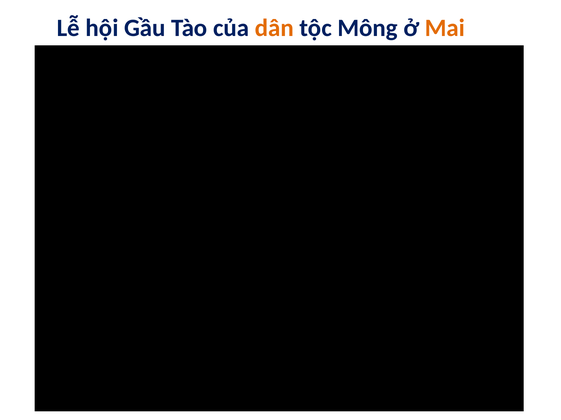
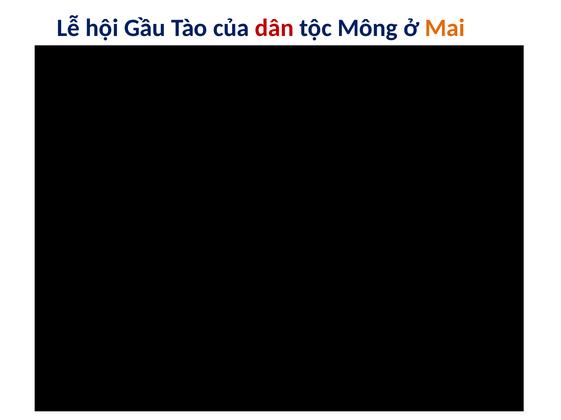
dân colour: orange -> red (274, 28)
